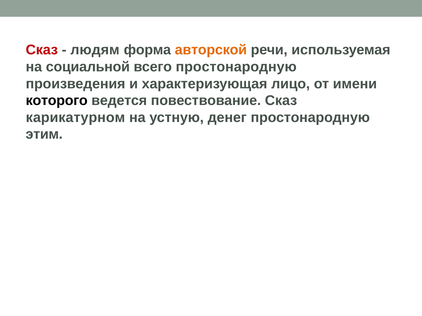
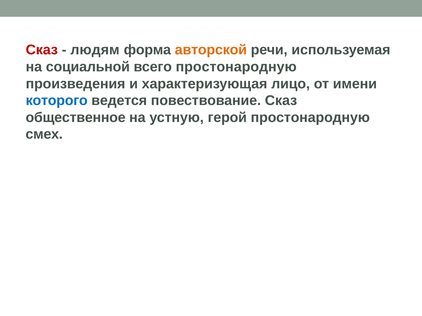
которого colour: black -> blue (57, 101)
карикатурном: карикатурном -> общественное (76, 118)
денег: денег -> герой (227, 118)
этим: этим -> смех (44, 135)
